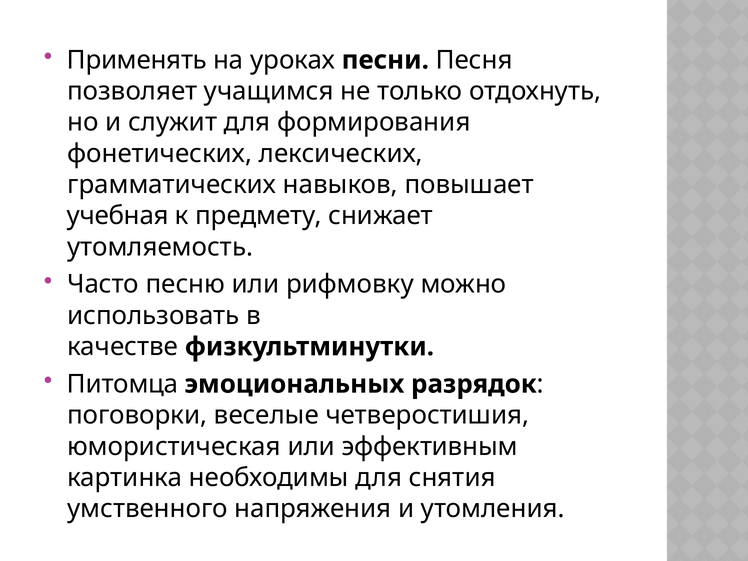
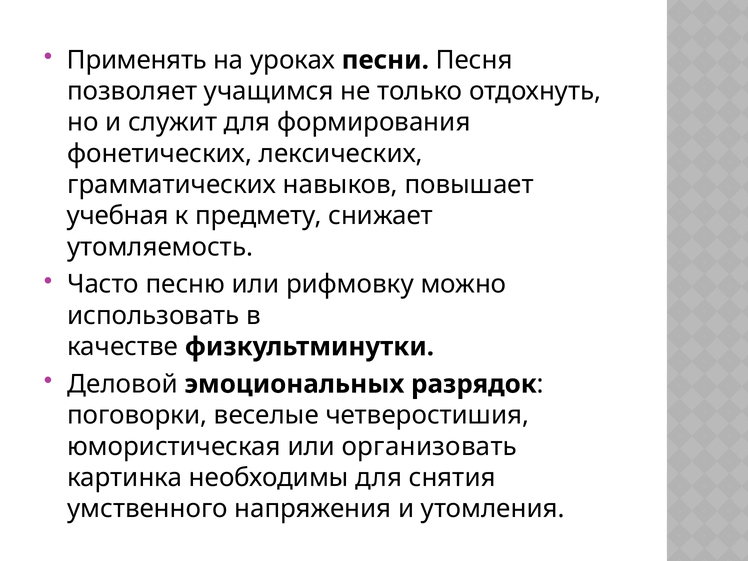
Питомца: Питомца -> Деловой (122, 384)
эффективным: эффективным -> организовать (429, 446)
